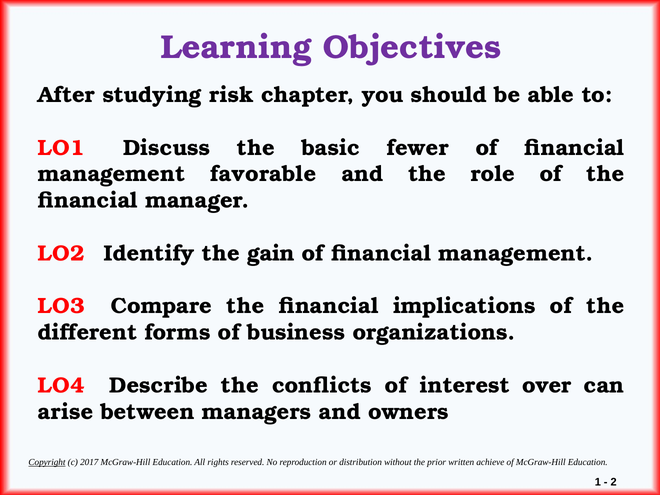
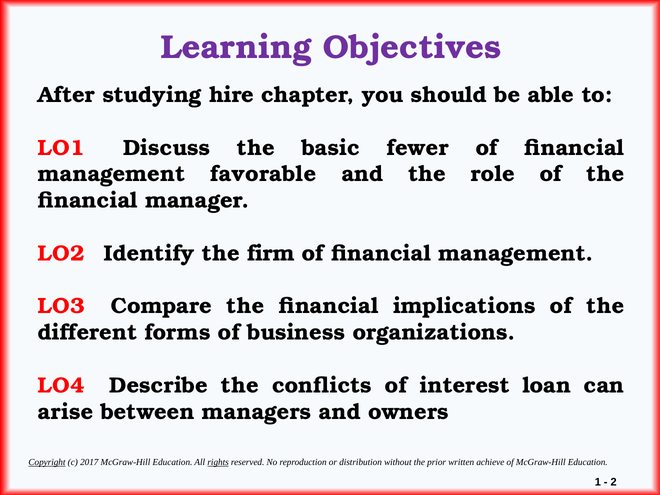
risk: risk -> hire (232, 95)
gain: gain -> firm (271, 253)
over: over -> loan (547, 385)
rights underline: none -> present (218, 462)
